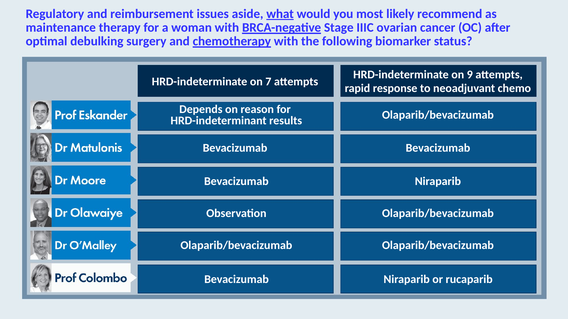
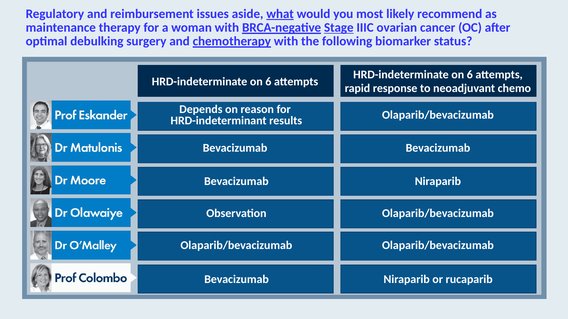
Stage underline: none -> present (339, 28)
9: 9 -> 6 (470, 75)
7: 7 -> 6 (268, 82)
